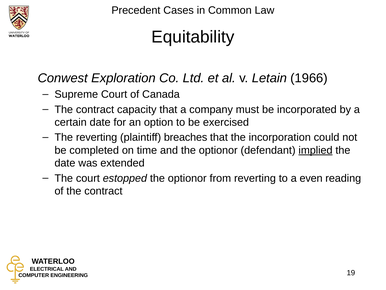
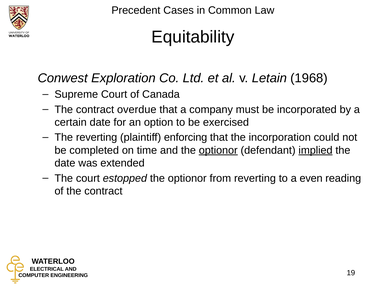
1966: 1966 -> 1968 (309, 78)
capacity: capacity -> overdue (137, 109)
breaches: breaches -> enforcing (186, 137)
optionor underline: none -> present (218, 150)
